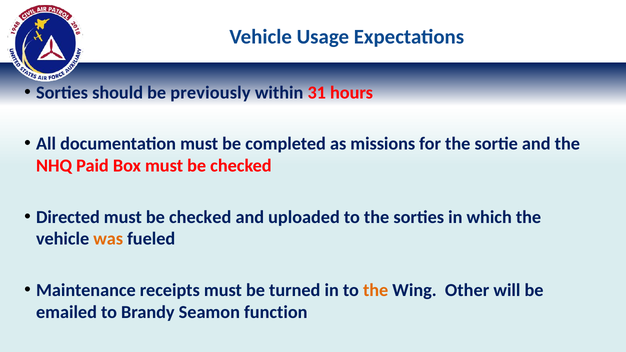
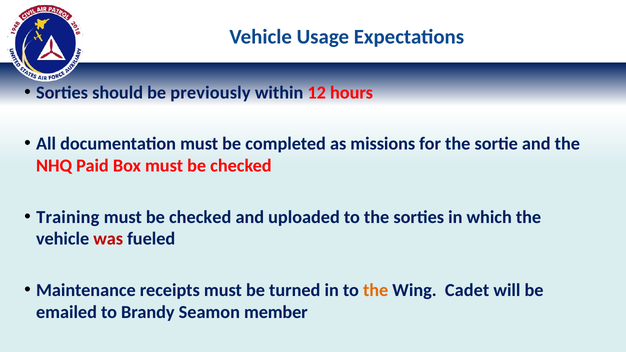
31: 31 -> 12 (317, 93)
Directed: Directed -> Training (68, 217)
was colour: orange -> red (108, 239)
Other: Other -> Cadet (467, 290)
function: function -> member (276, 312)
